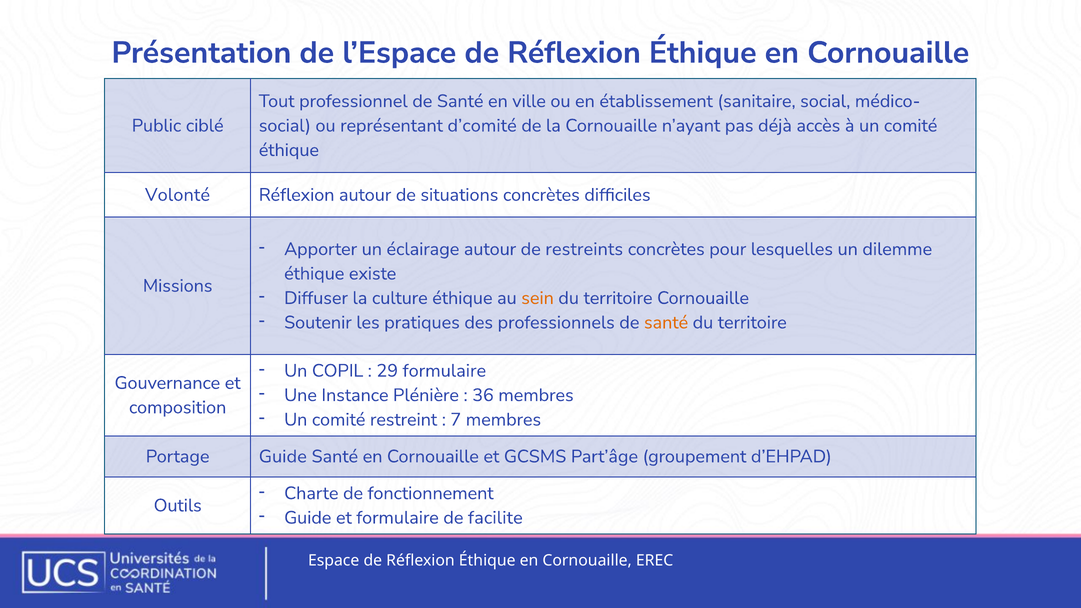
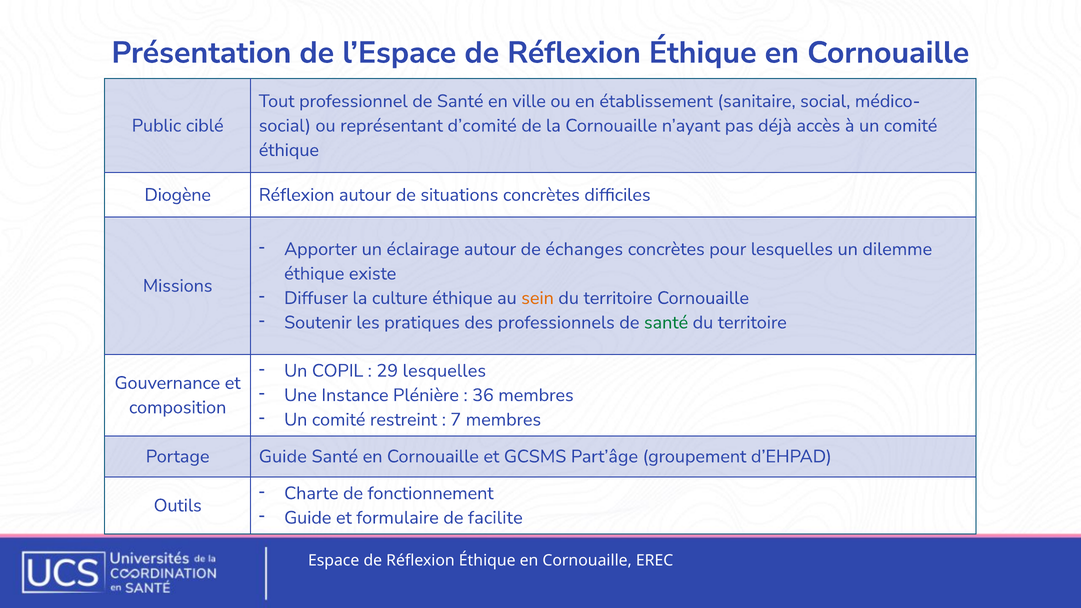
Volonté: Volonté -> Diogène (178, 195)
restreints: restreints -> échanges (584, 249)
santé colour: orange -> green (666, 322)
29 formulaire: formulaire -> lesquelles (444, 371)
